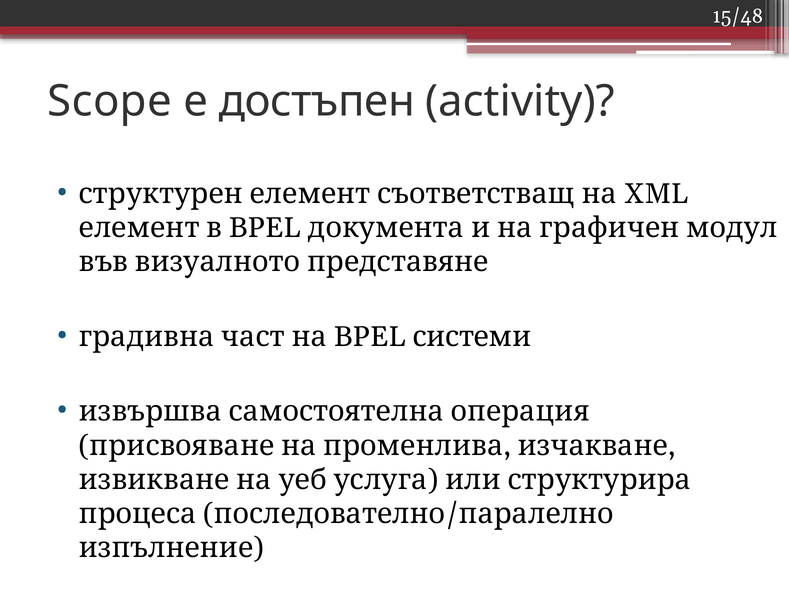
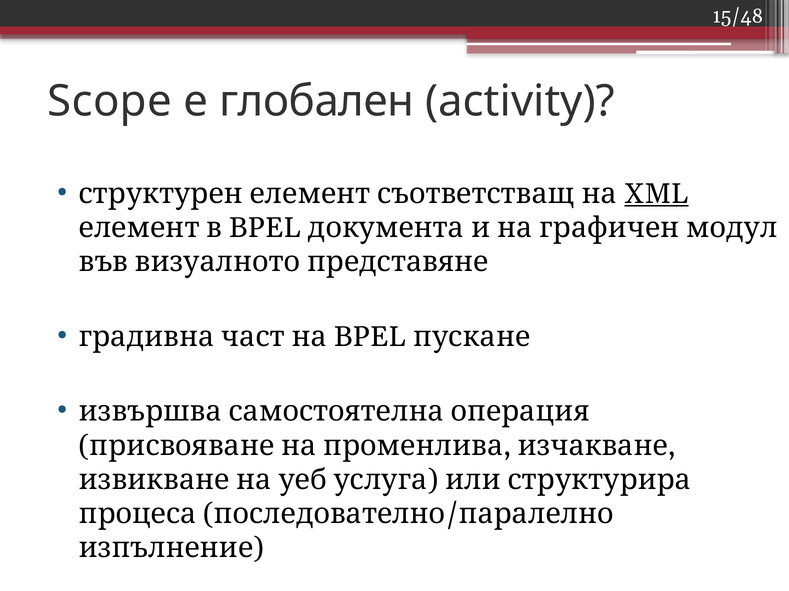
достъпен: достъпен -> глобален (317, 102)
XML underline: none -> present (657, 194)
системи: системи -> пускане (472, 337)
